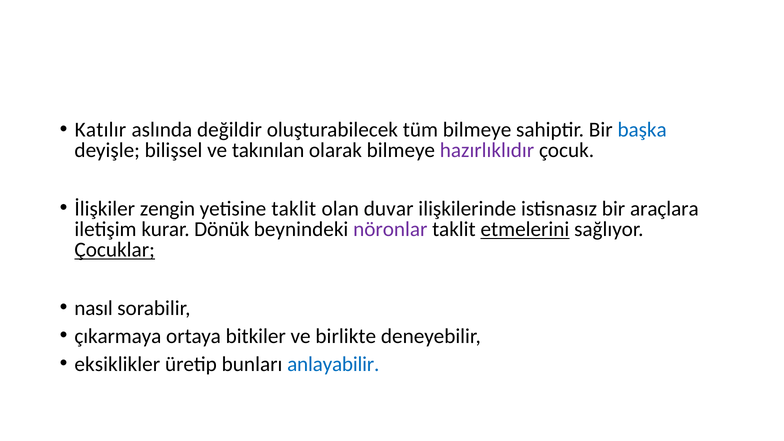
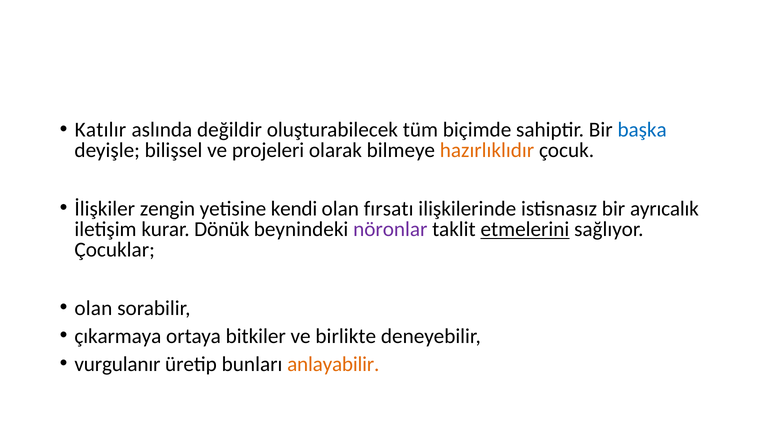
tüm bilmeye: bilmeye -> biçimde (477, 130)
takınılan: takınılan -> projeleri (268, 150)
hazırlıklıdır colour: purple -> orange (487, 150)
yetisine taklit: taklit -> kendi (294, 209)
duvar: duvar -> fırsatı (389, 209)
araçlara: araçlara -> ayrıcalık (664, 209)
Çocuklar underline: present -> none (115, 250)
nasıl: nasıl -> olan (93, 308)
eksiklikler: eksiklikler -> vurgulanır (117, 364)
anlayabilir colour: blue -> orange (333, 364)
